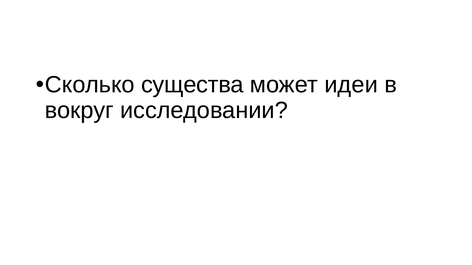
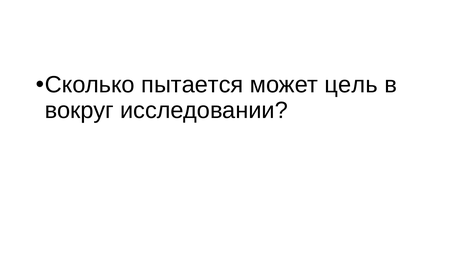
существа: существа -> пытается (192, 85)
идеи: идеи -> цель (351, 85)
